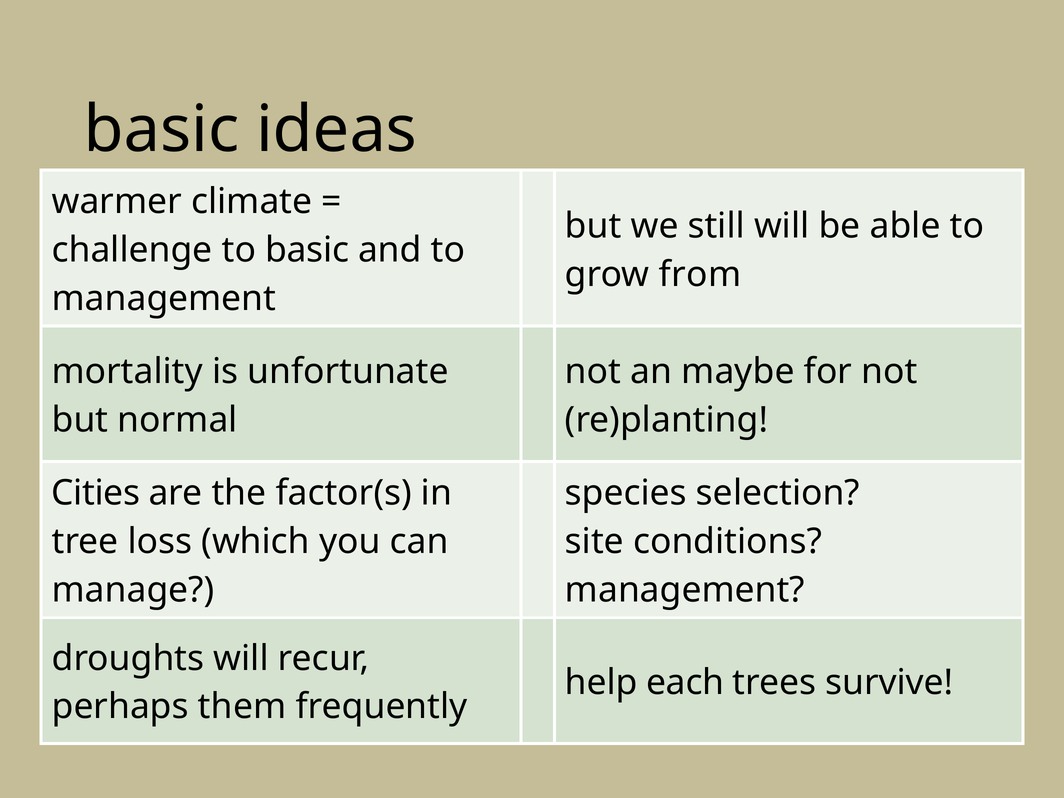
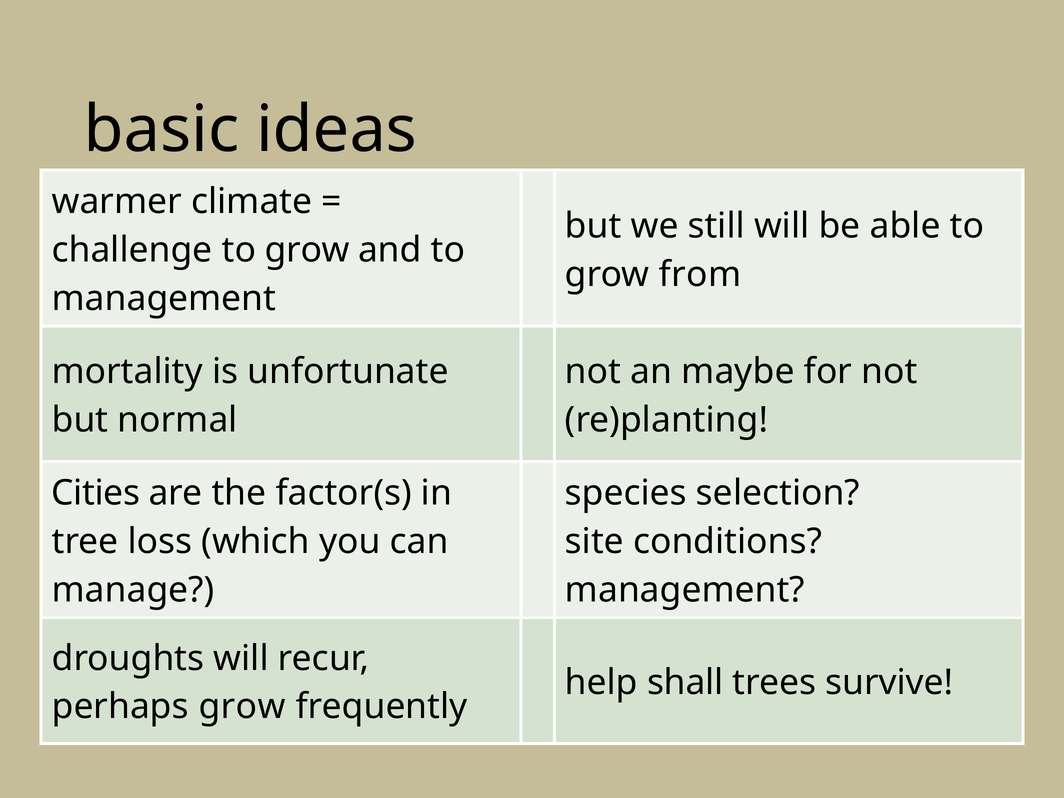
challenge to basic: basic -> grow (307, 250)
each: each -> shall (685, 683)
perhaps them: them -> grow (242, 707)
